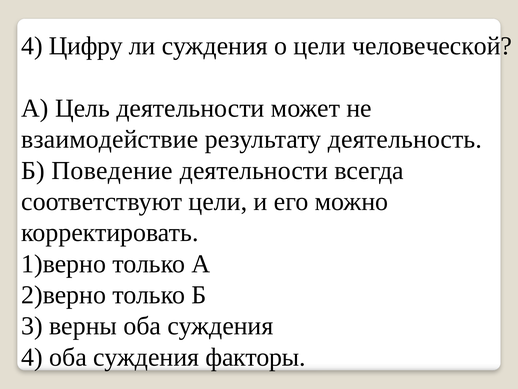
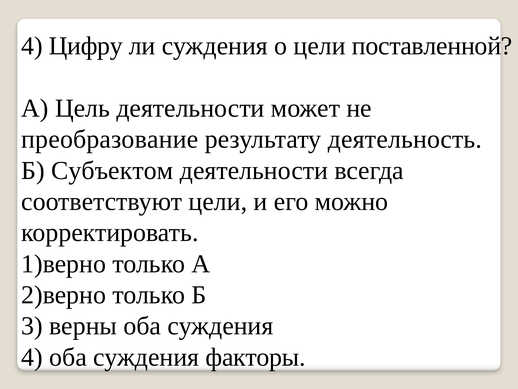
человеческой: человеческой -> поставленной (432, 46)
взаимодействие: взаимодействие -> преобразование (110, 139)
Поведение: Поведение -> Субъектом (112, 170)
